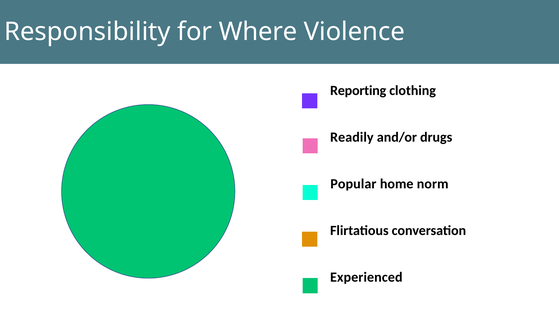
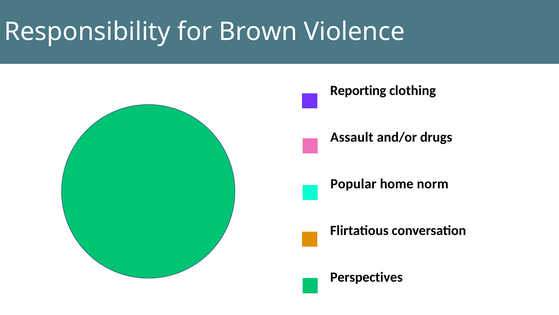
Where: Where -> Brown (258, 32)
Readily: Readily -> Assault (352, 137)
Experienced: Experienced -> Perspectives (366, 277)
